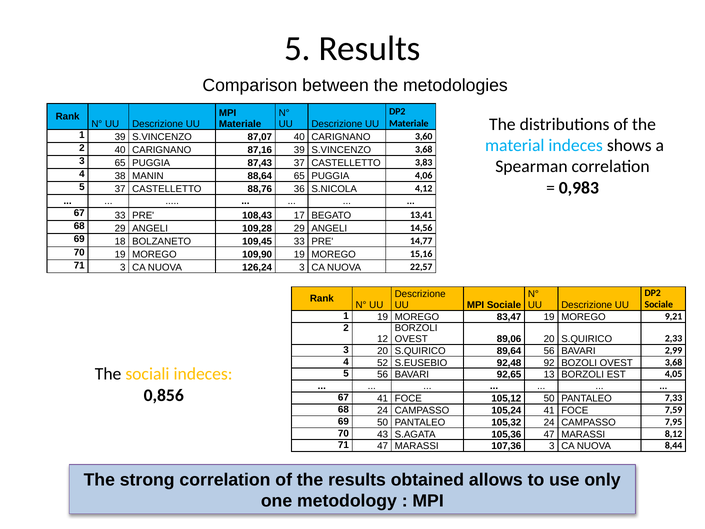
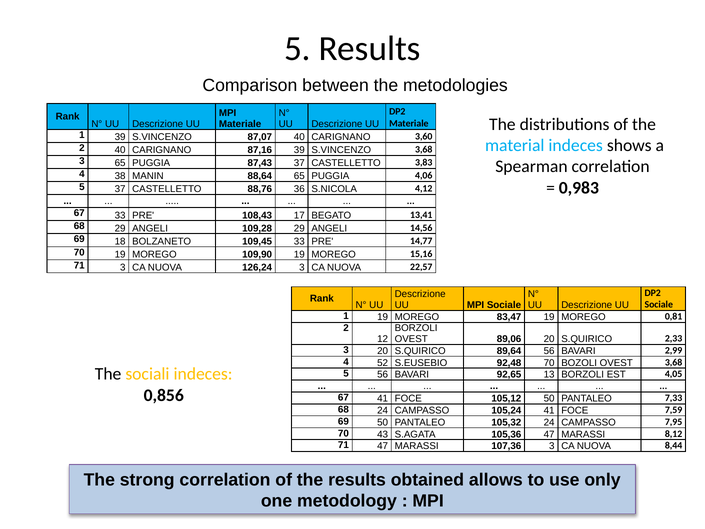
9,21: 9,21 -> 0,81 (674, 316)
92,48 92: 92 -> 70 (549, 363)
